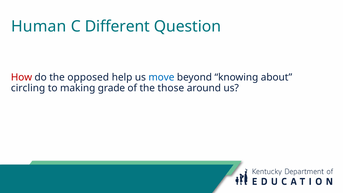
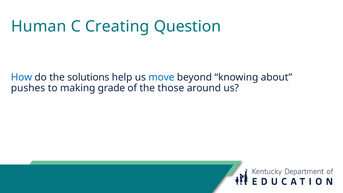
Different: Different -> Creating (117, 26)
How colour: red -> blue (21, 77)
opposed: opposed -> solutions (88, 77)
circling: circling -> pushes (28, 88)
